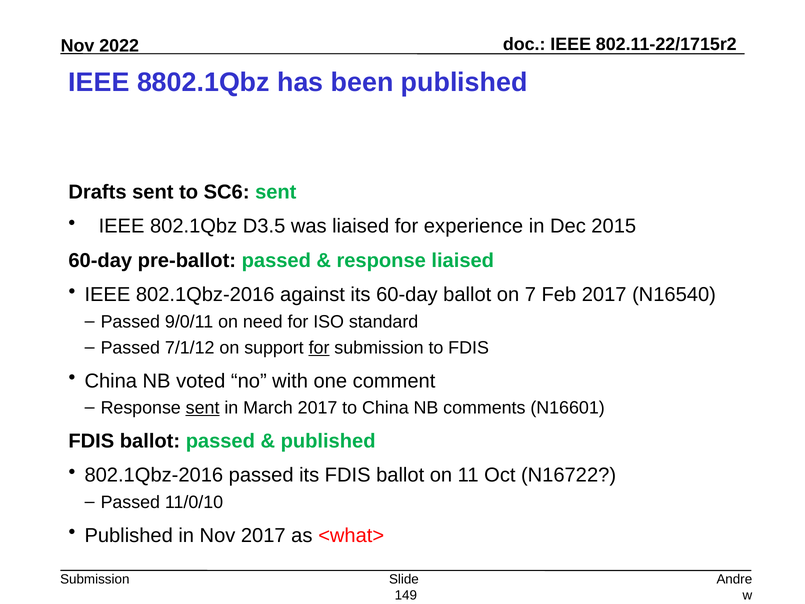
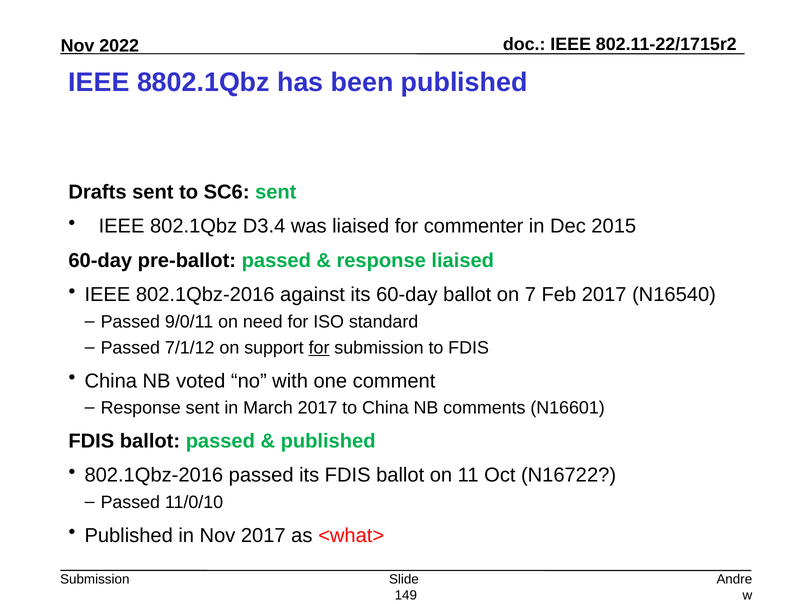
D3.5: D3.5 -> D3.4 (264, 226)
experience: experience -> commenter (474, 226)
sent underline: present -> none (203, 408)
